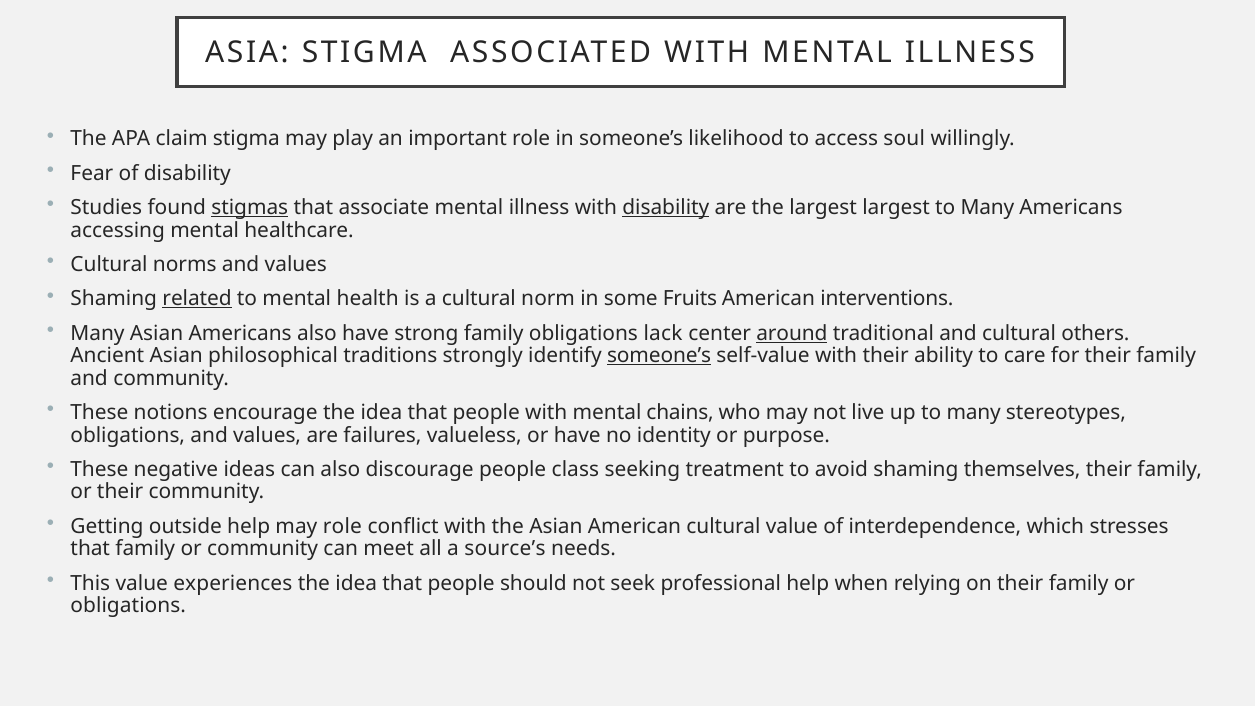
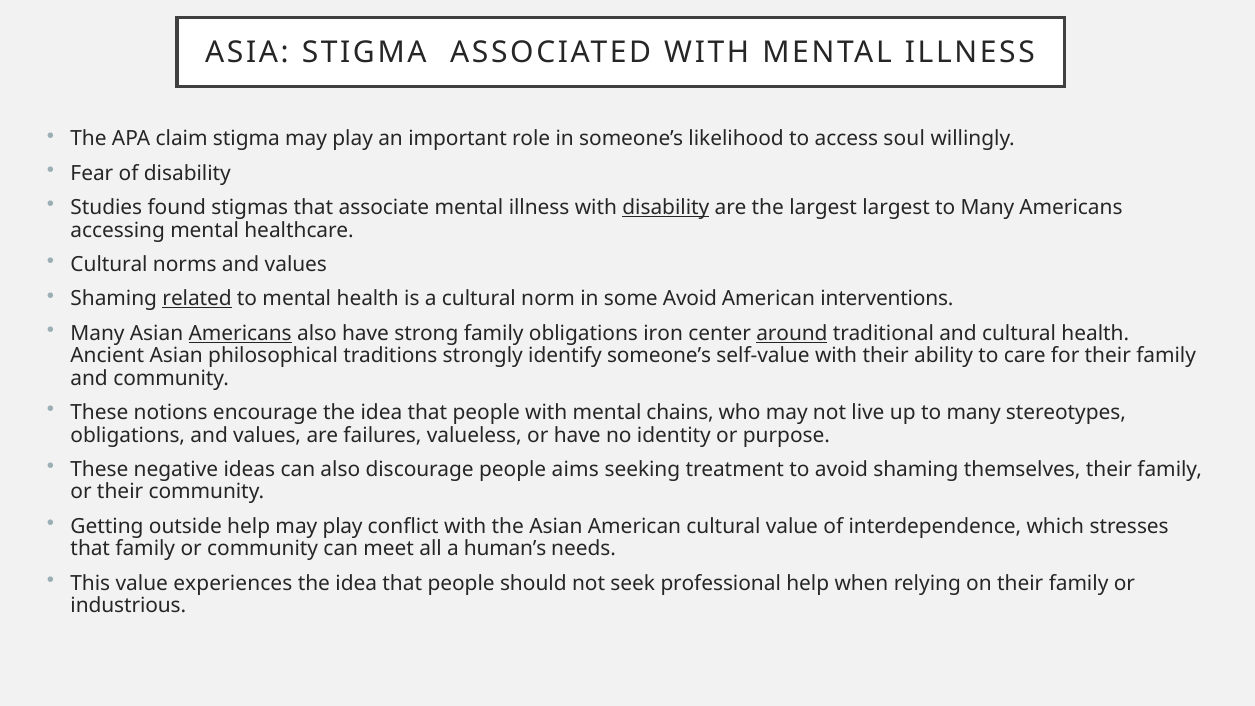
stigmas underline: present -> none (250, 208)
some Fruits: Fruits -> Avoid (690, 299)
Americans underline: none -> present (240, 333)
lack: lack -> iron (663, 333)
cultural others: others -> health (1095, 333)
someone’s underline: present -> none (659, 356)
class: class -> aims (575, 469)
help may role: role -> play (343, 526)
source’s: source’s -> human’s (505, 549)
obligations: obligations -> industrious (128, 606)
